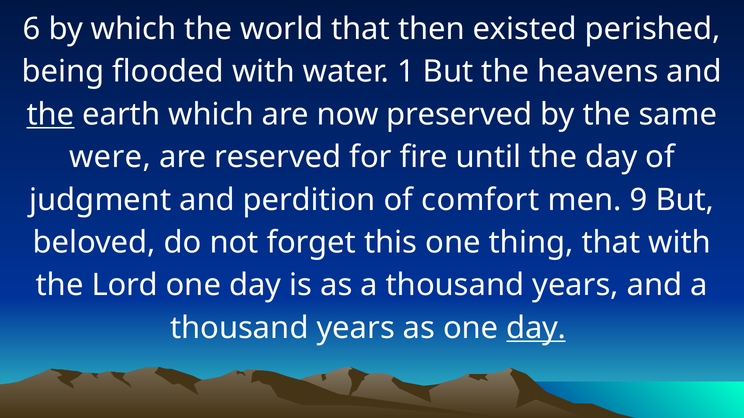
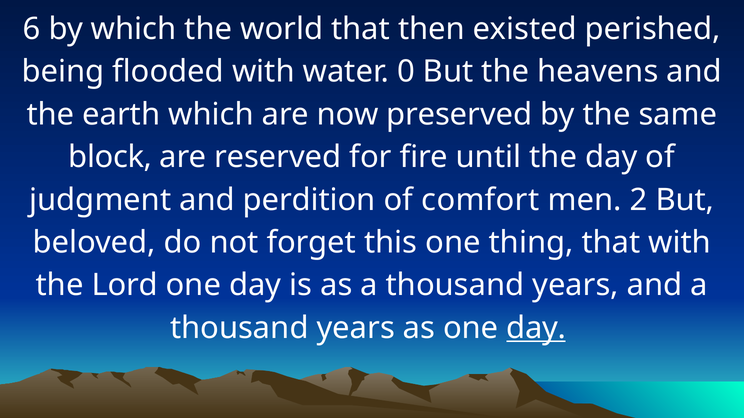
1: 1 -> 0 (406, 72)
the underline: present -> none (50, 115)
were: were -> block (110, 157)
9: 9 -> 2 (639, 200)
